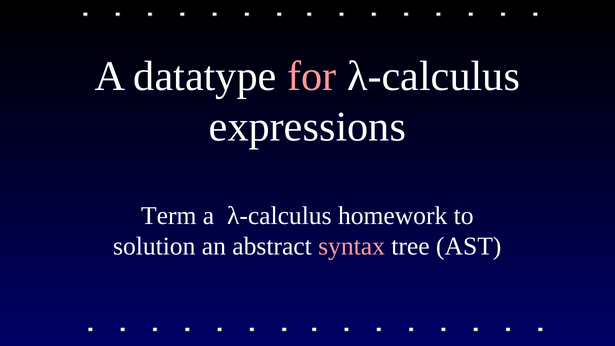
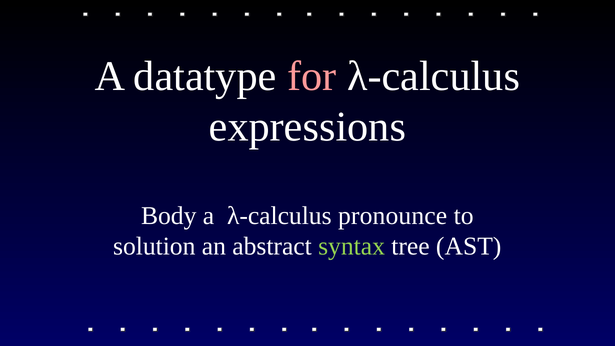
Term: Term -> Body (169, 216)
homework: homework -> pronounce (393, 216)
syntax colour: pink -> light green (352, 246)
